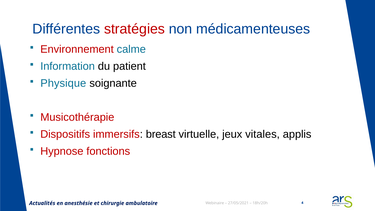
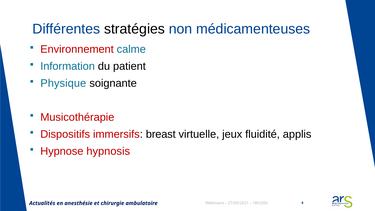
stratégies colour: red -> black (135, 29)
vitales: vitales -> fluidité (263, 134)
fonctions: fonctions -> hypnosis (108, 151)
